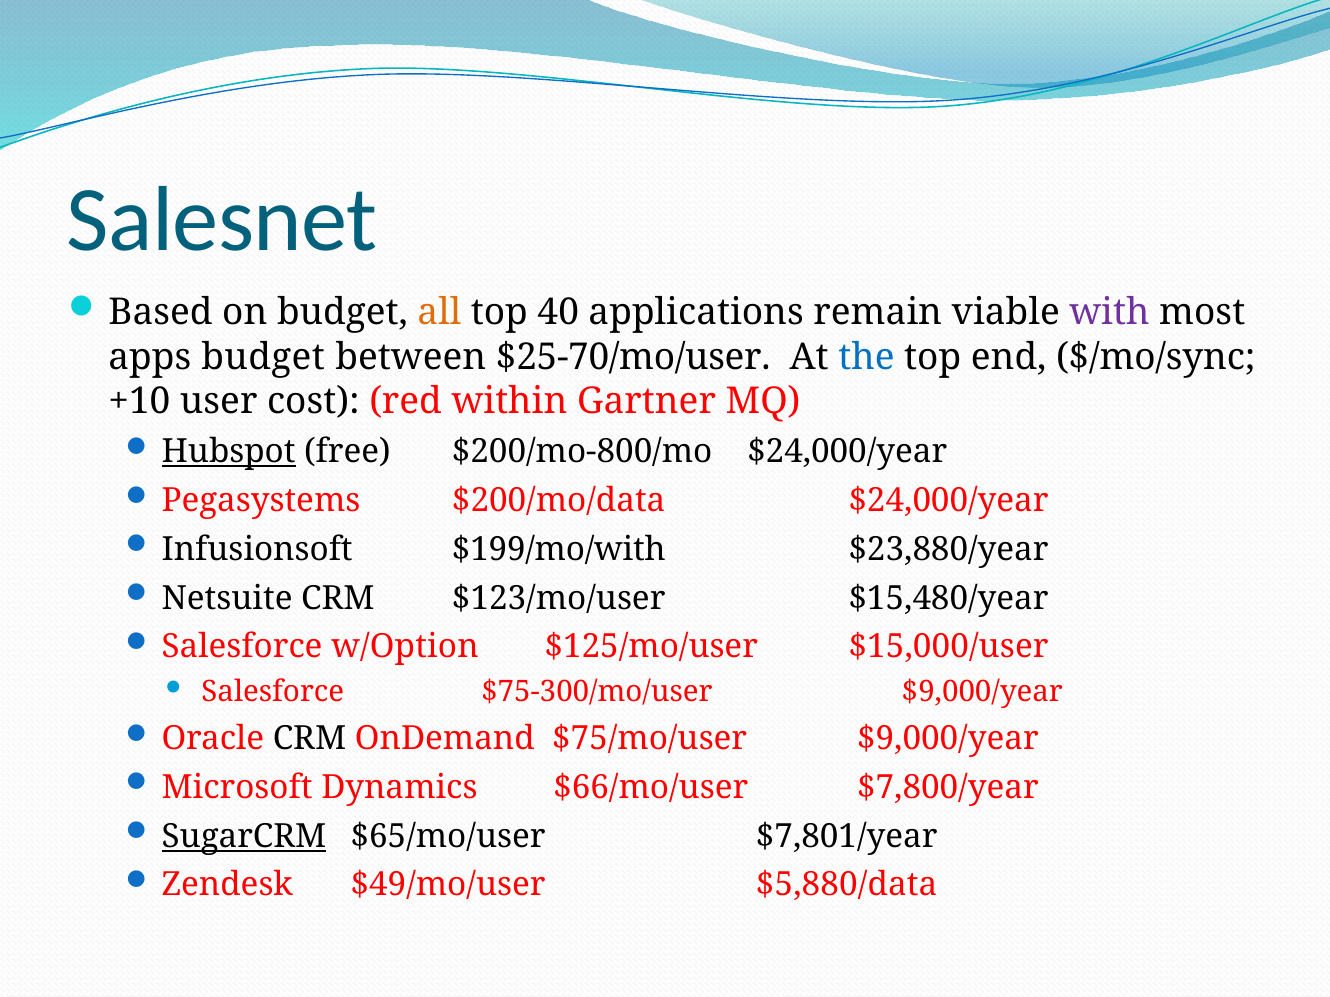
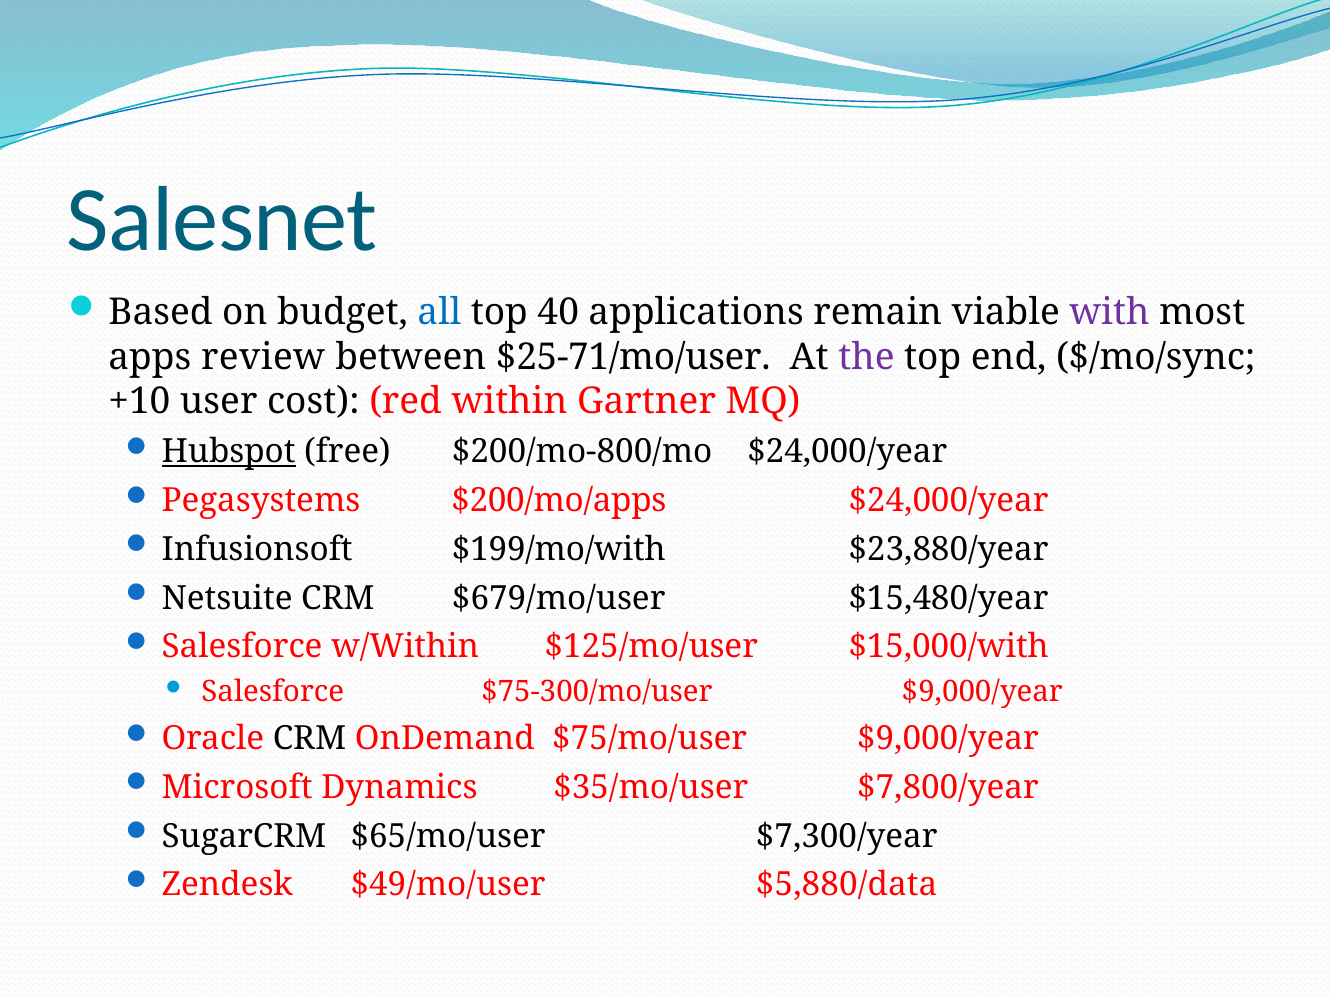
all colour: orange -> blue (439, 313)
apps budget: budget -> review (263, 357)
$25-70/mo/user: $25-70/mo/user -> $25-71/mo/user (633, 357)
the colour: blue -> purple (866, 357)
$200/mo/data: $200/mo/data -> $200/mo/apps (559, 501)
$123/mo/user: $123/mo/user -> $679/mo/user (559, 598)
w/Option: w/Option -> w/Within (405, 647)
$15,000/user: $15,000/user -> $15,000/with (949, 647)
$66/mo/user: $66/mo/user -> $35/mo/user (651, 788)
SugarCRM underline: present -> none (244, 837)
$7,801/year: $7,801/year -> $7,300/year (847, 837)
